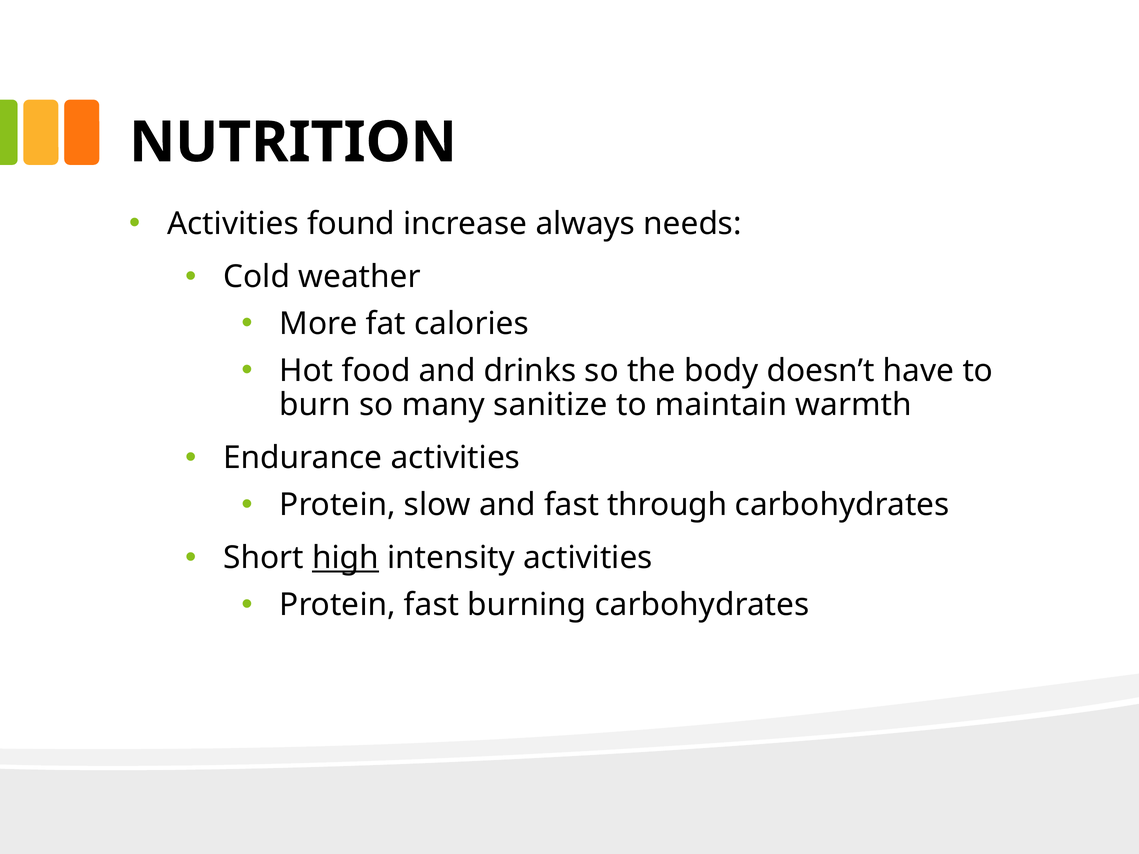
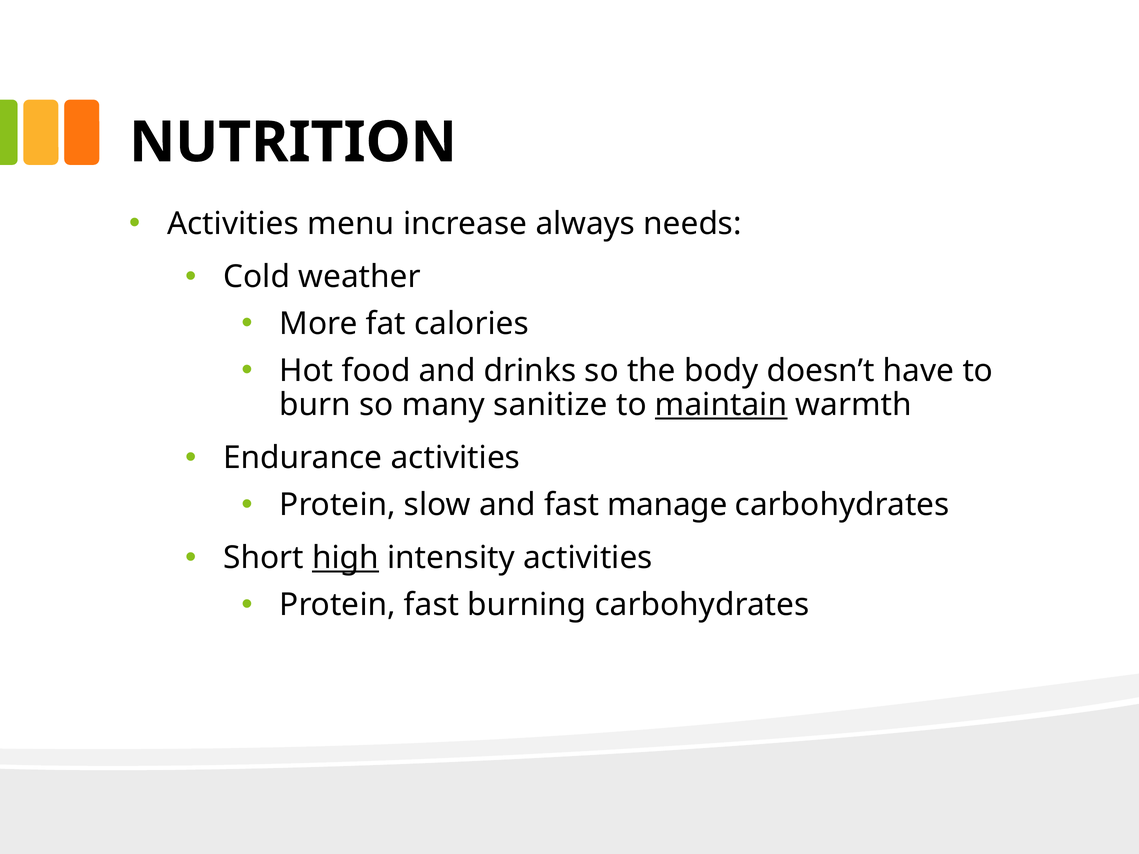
found: found -> menu (351, 224)
maintain underline: none -> present (721, 405)
through: through -> manage (667, 505)
